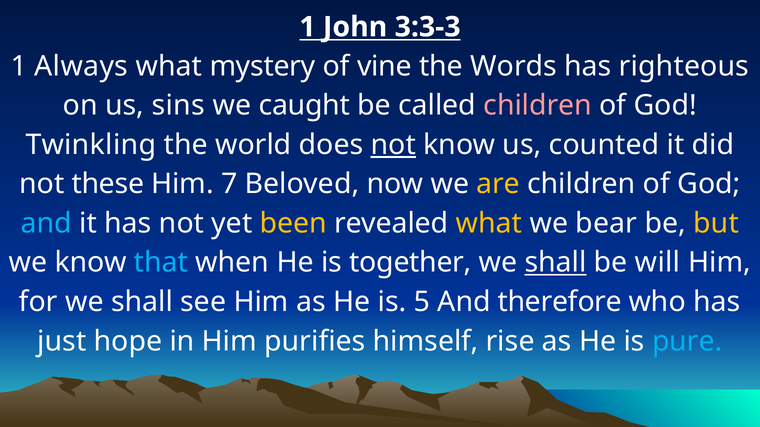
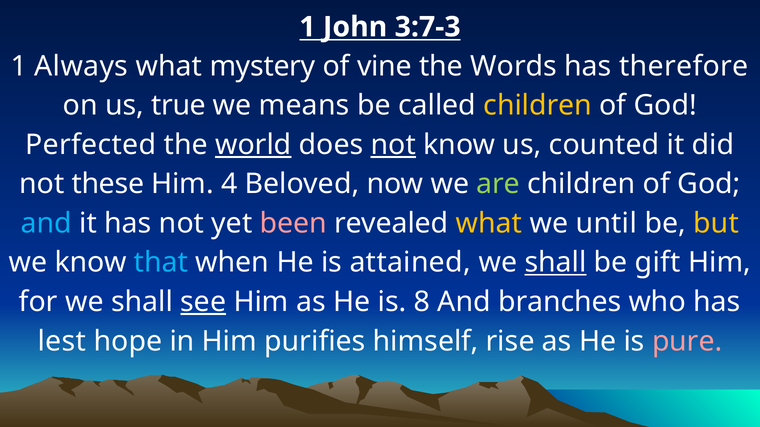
3:3-3: 3:3-3 -> 3:7-3 (428, 27)
righteous: righteous -> therefore (684, 66)
sins: sins -> true (179, 106)
caught: caught -> means (304, 106)
children colour: pink -> yellow (538, 106)
Twinkling: Twinkling -> Perfected (91, 145)
world underline: none -> present (253, 145)
7: 7 -> 4 (229, 184)
are colour: yellow -> light green (498, 184)
been colour: yellow -> pink (293, 224)
bear: bear -> until (606, 224)
together: together -> attained (410, 263)
will: will -> gift (658, 263)
see underline: none -> present (203, 302)
5: 5 -> 8 (422, 302)
therefore: therefore -> branches (560, 302)
just: just -> lest (62, 342)
pure colour: light blue -> pink (687, 342)
